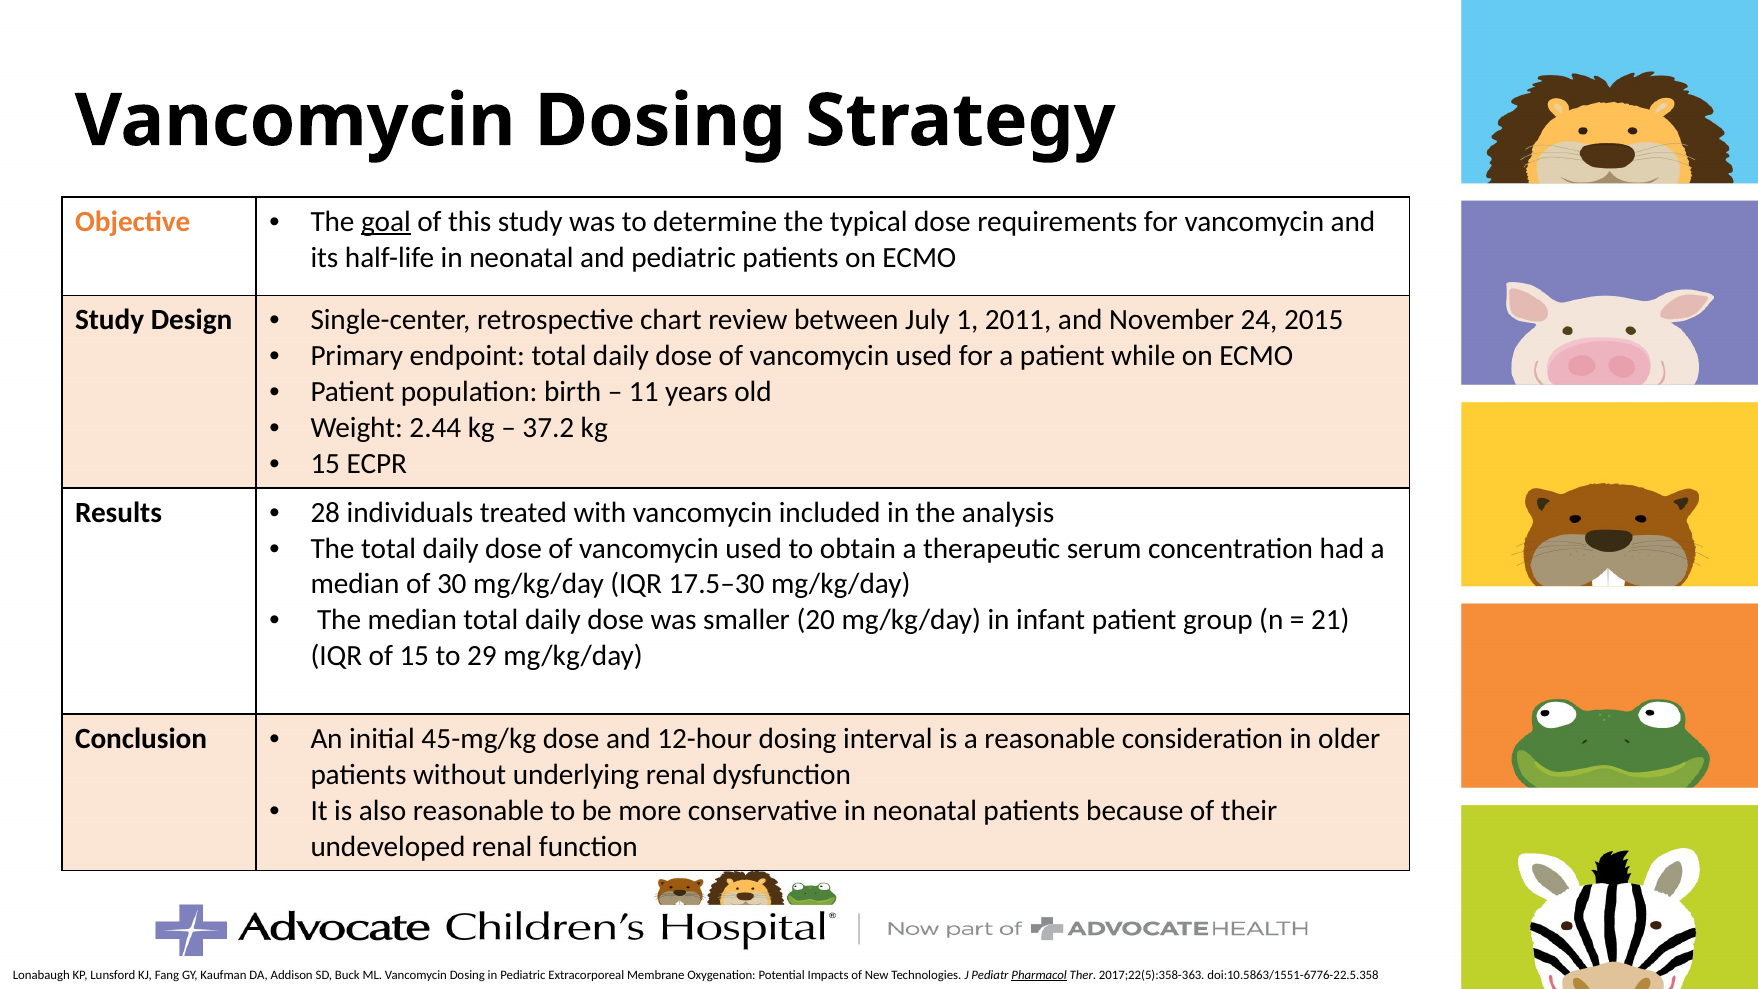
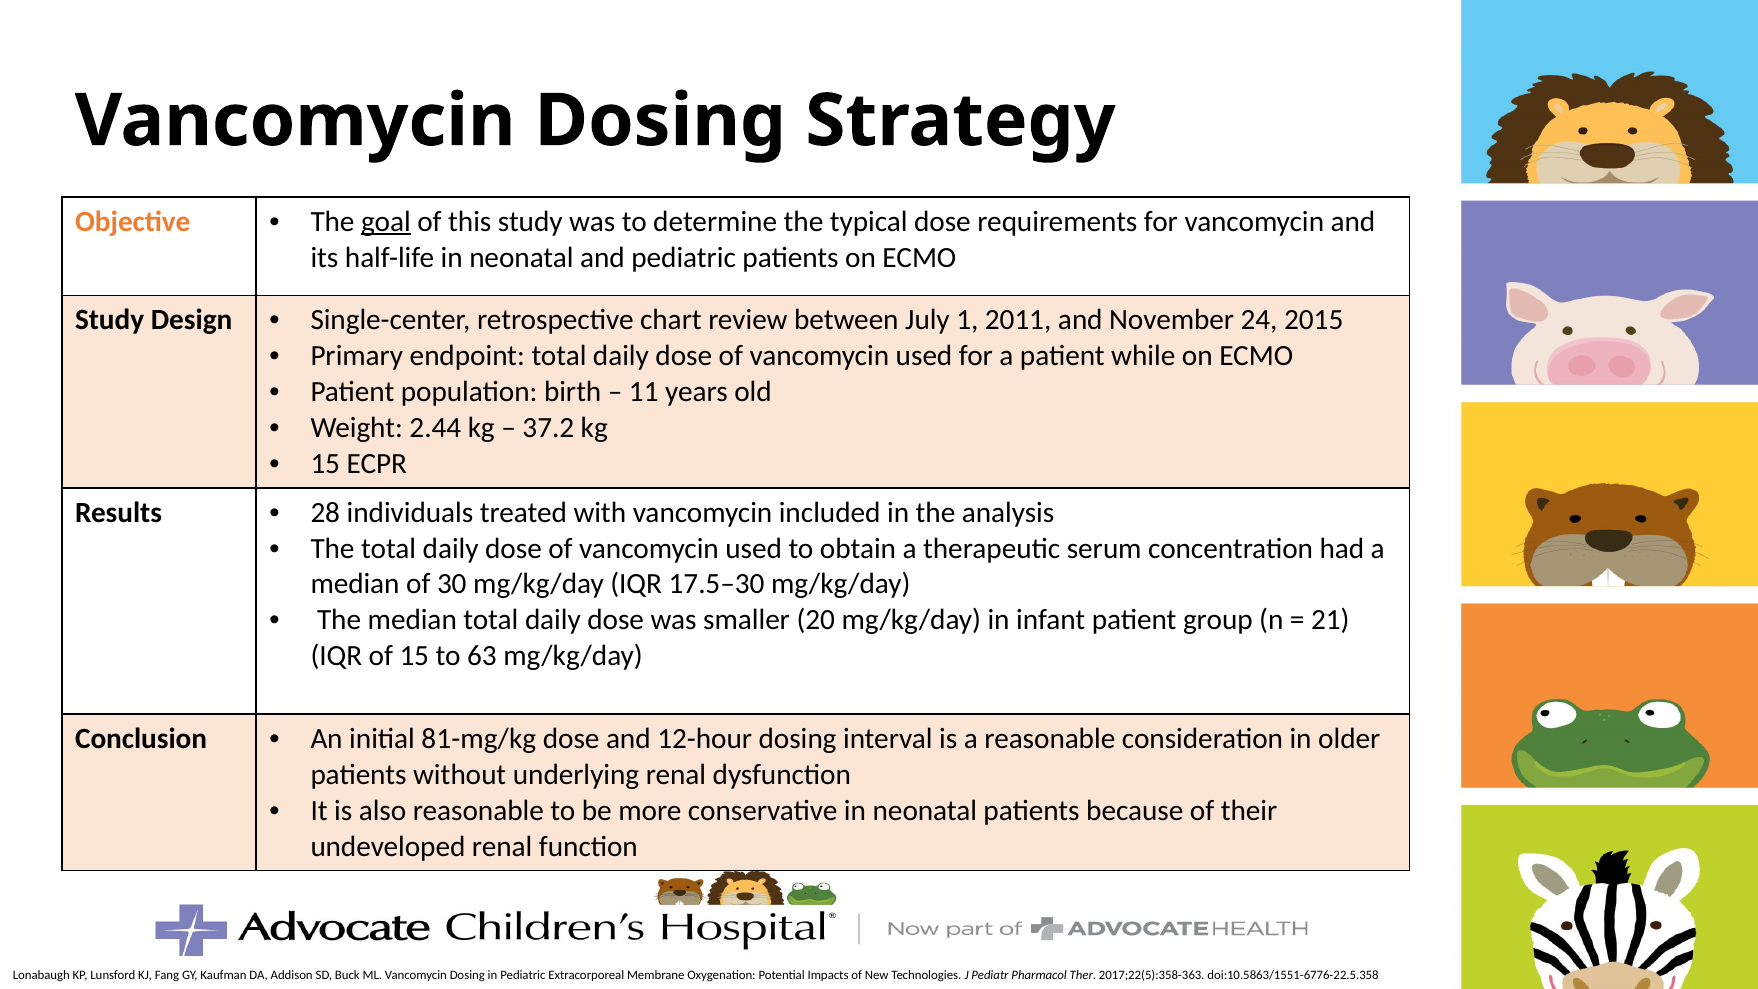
29: 29 -> 63 (482, 656)
45-mg/kg: 45-mg/kg -> 81-mg/kg (479, 739)
Pharmacol underline: present -> none (1039, 975)
